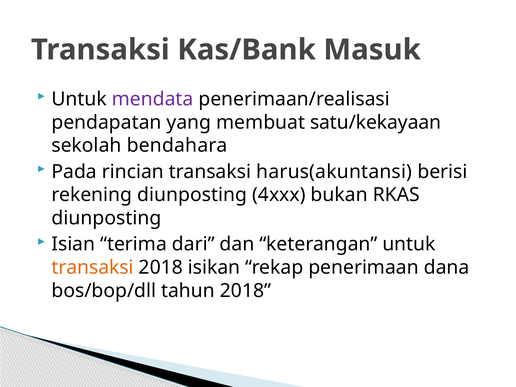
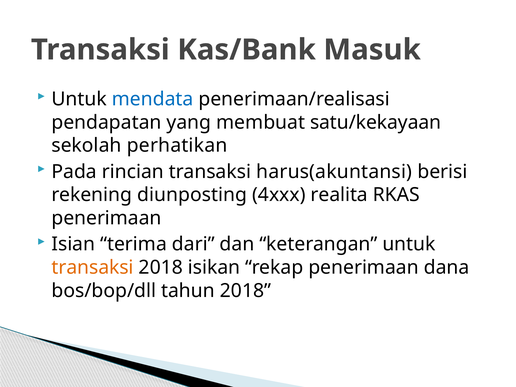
mendata colour: purple -> blue (153, 99)
bendahara: bendahara -> perhatikan (177, 146)
bukan: bukan -> realita (339, 195)
diunposting: diunposting -> penerimaan (107, 218)
